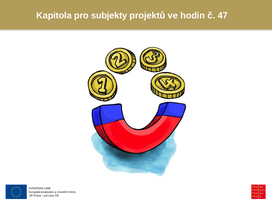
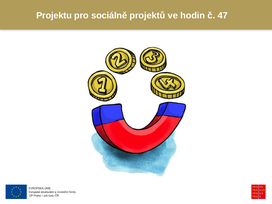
Kapitola: Kapitola -> Projektu (54, 16)
subjekty: subjekty -> sociálně (109, 16)
